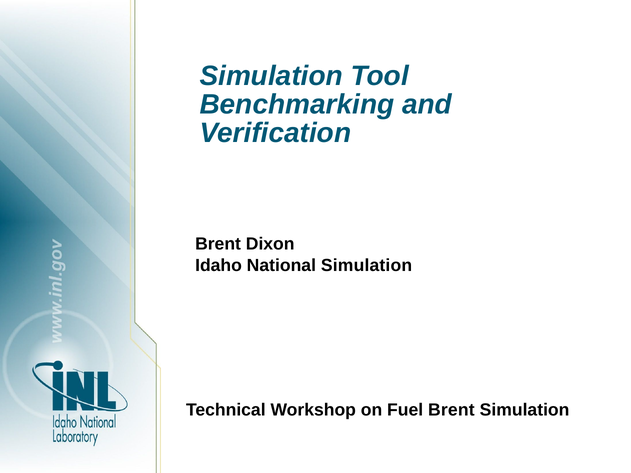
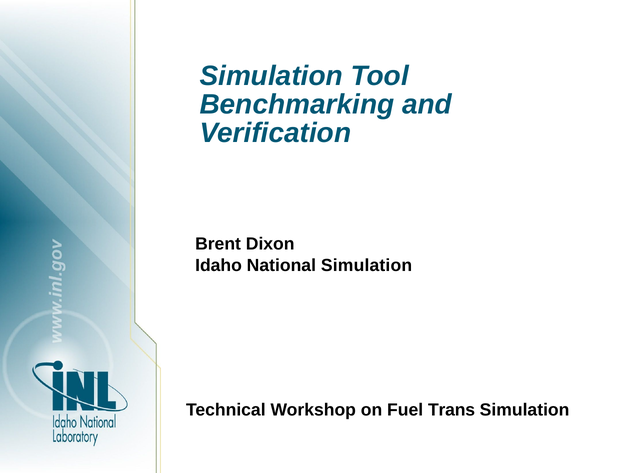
Fuel Brent: Brent -> Trans (452, 410)
